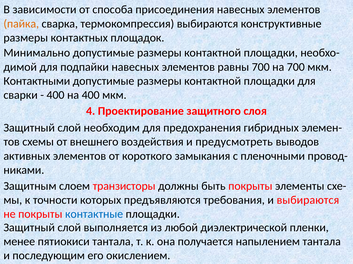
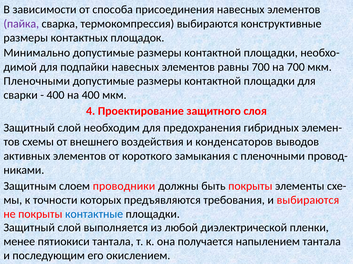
пайка colour: orange -> purple (21, 24)
Контактными: Контактными -> Пленочными (37, 81)
предусмотреть: предусмотреть -> конденсаторов (234, 142)
транзисторы: транзисторы -> проводники (124, 186)
